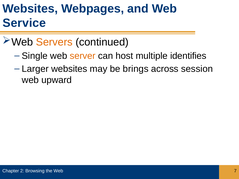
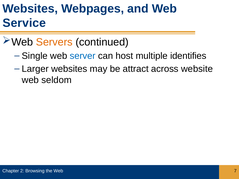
server colour: orange -> blue (83, 56)
brings: brings -> attract (136, 69)
session: session -> website (197, 69)
upward: upward -> seldom (57, 80)
